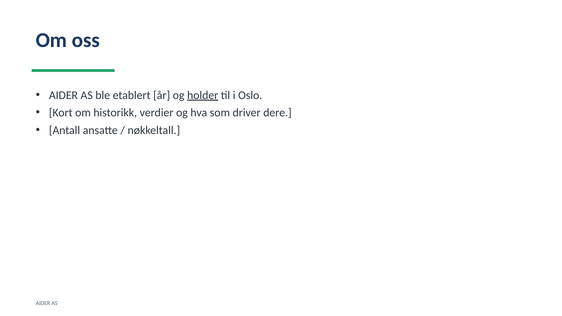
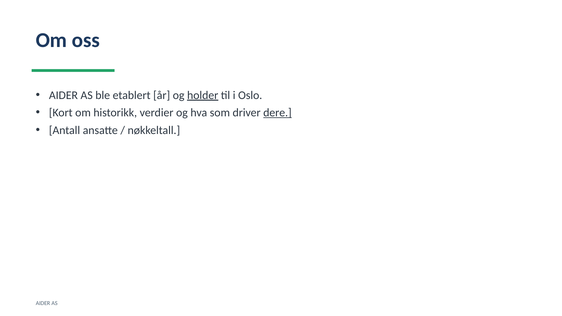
dere underline: none -> present (277, 113)
